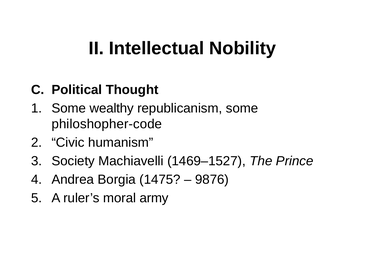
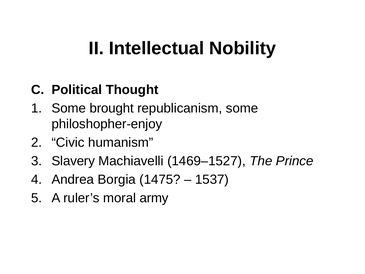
wealthy: wealthy -> brought (112, 108)
philoshopher-code: philoshopher-code -> philoshopher-enjoy (107, 124)
Society: Society -> Slavery (73, 161)
9876: 9876 -> 1537 (212, 179)
